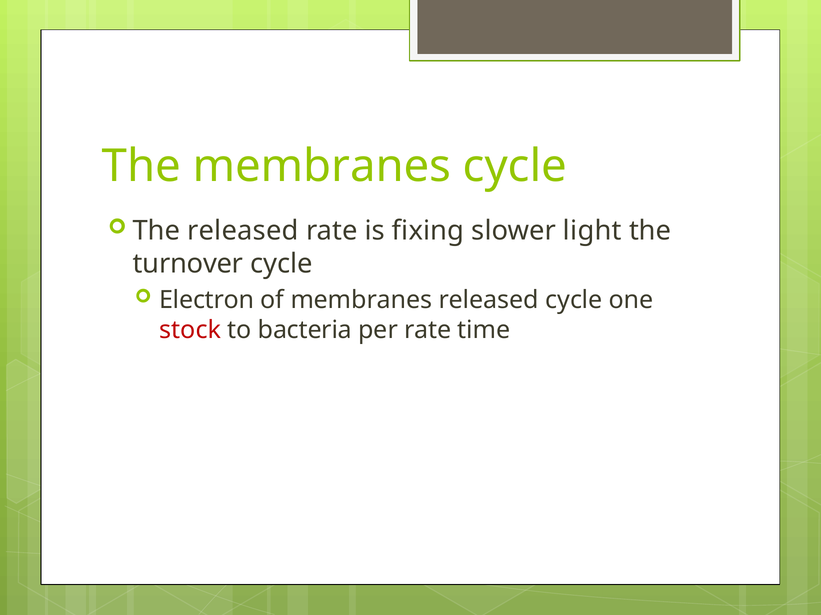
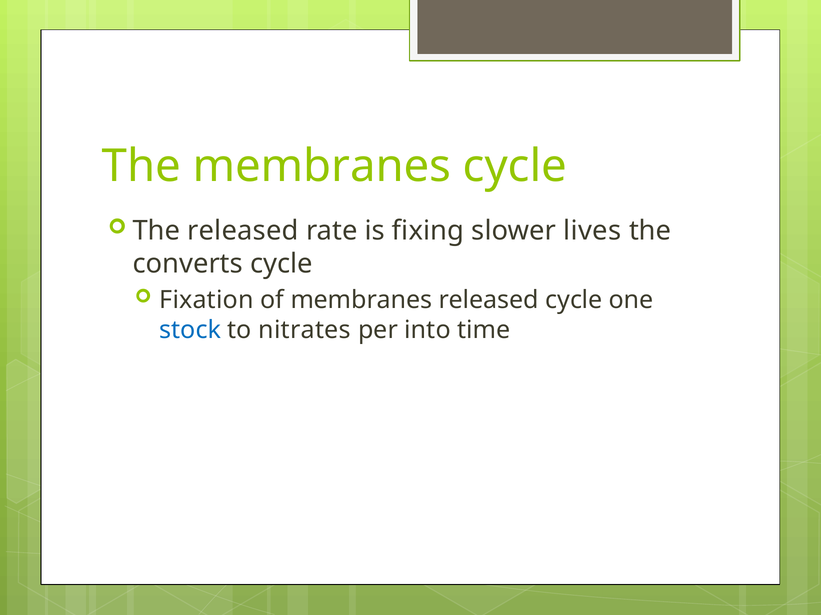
light: light -> lives (592, 231)
turnover: turnover -> converts (188, 264)
Electron: Electron -> Fixation (207, 300)
stock colour: red -> blue (190, 330)
bacteria: bacteria -> nitrates (305, 330)
per rate: rate -> into (428, 330)
